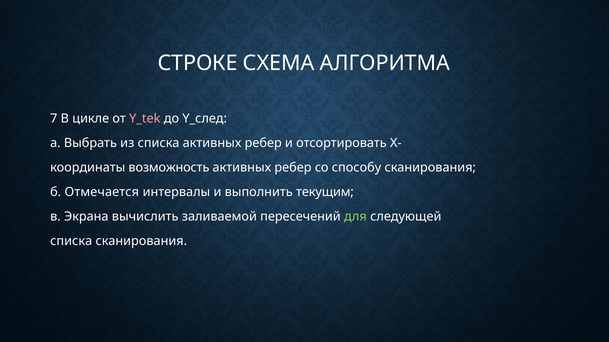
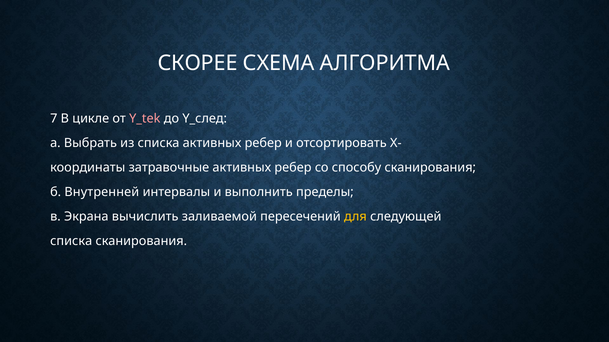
СТРОКЕ: СТРОКЕ -> СКОРЕЕ (198, 63)
возможность: возможность -> затравочные (169, 168)
Отмечается: Отмечается -> Внутренней (102, 192)
текущим: текущим -> пределы (325, 192)
для colour: light green -> yellow (355, 217)
